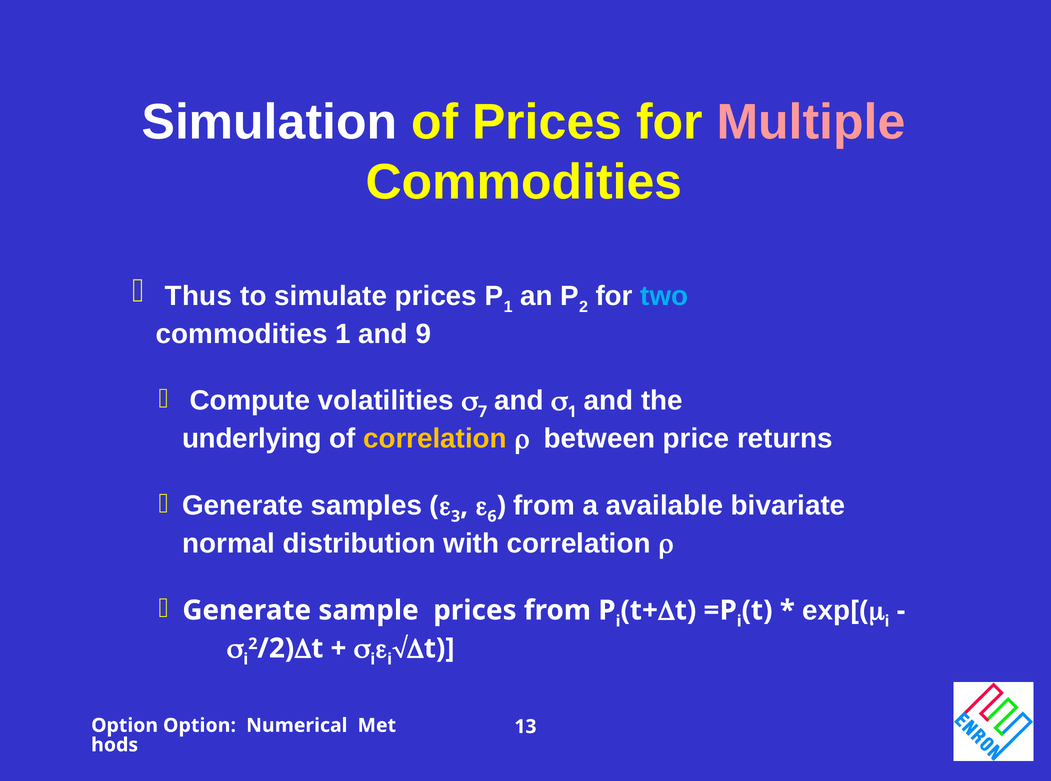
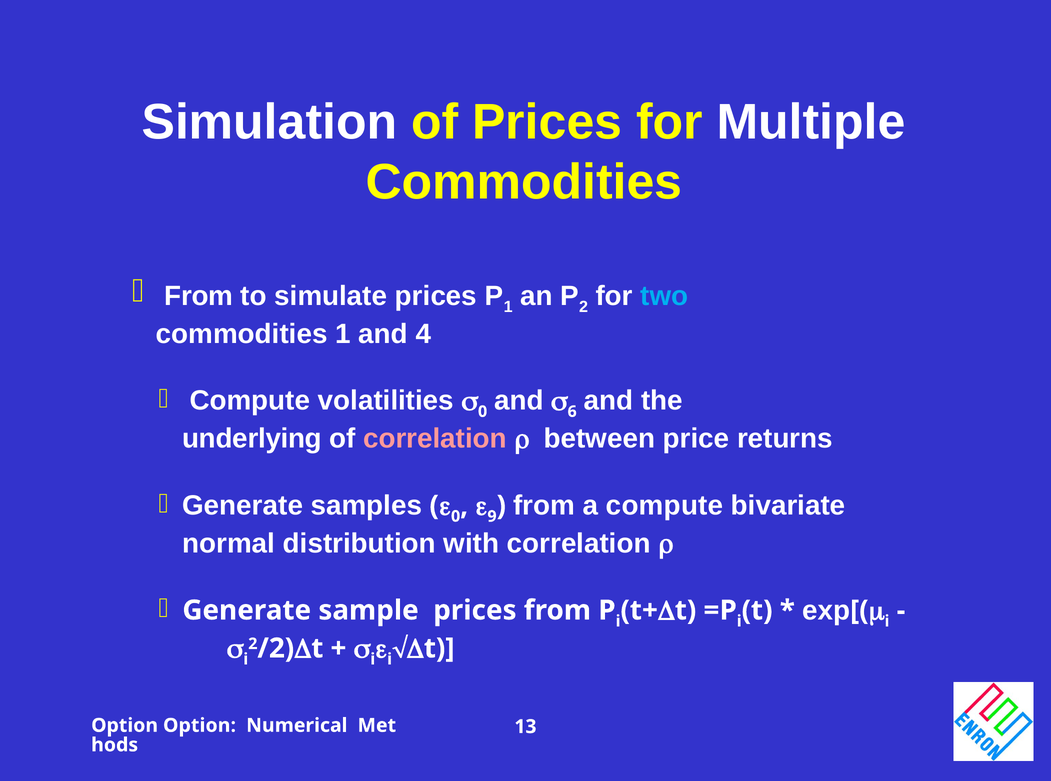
Multiple colour: pink -> white (811, 122)
Thus: Thus -> From (199, 296)
9: 9 -> 4 (424, 334)
1: 1 -> 6 (572, 411)
7: 7 -> 0 (483, 411)
correlation colour: yellow -> pink (435, 439)
3: 3 -> 0 (456, 516)
6: 6 -> 9 (492, 516)
a available: available -> compute (665, 505)
